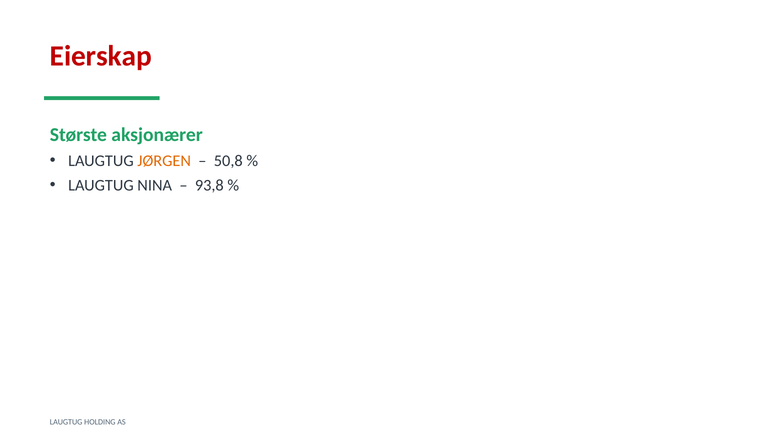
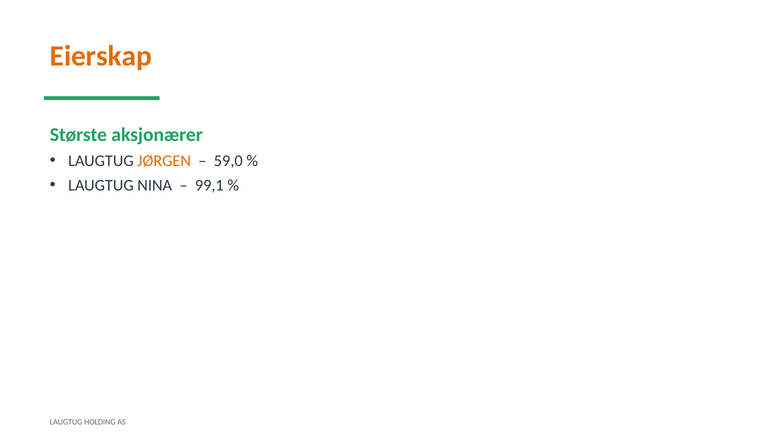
Eierskap colour: red -> orange (101, 56)
50,8: 50,8 -> 59,0 (228, 161)
93,8: 93,8 -> 99,1 (209, 185)
